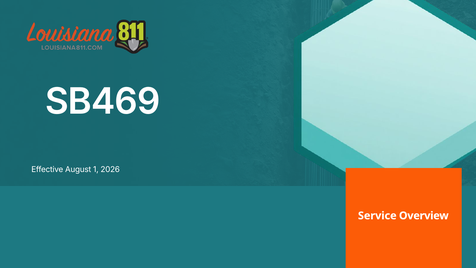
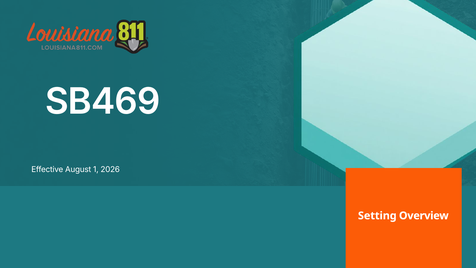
Service: Service -> Setting (377, 216)
